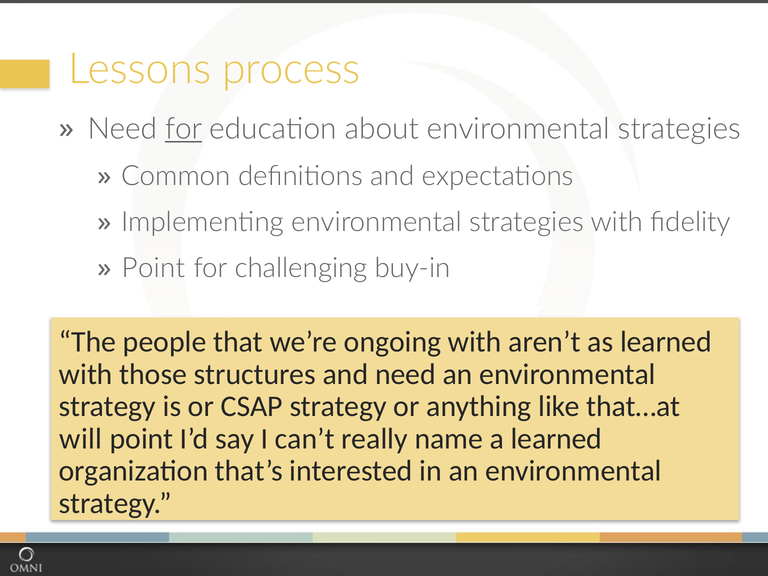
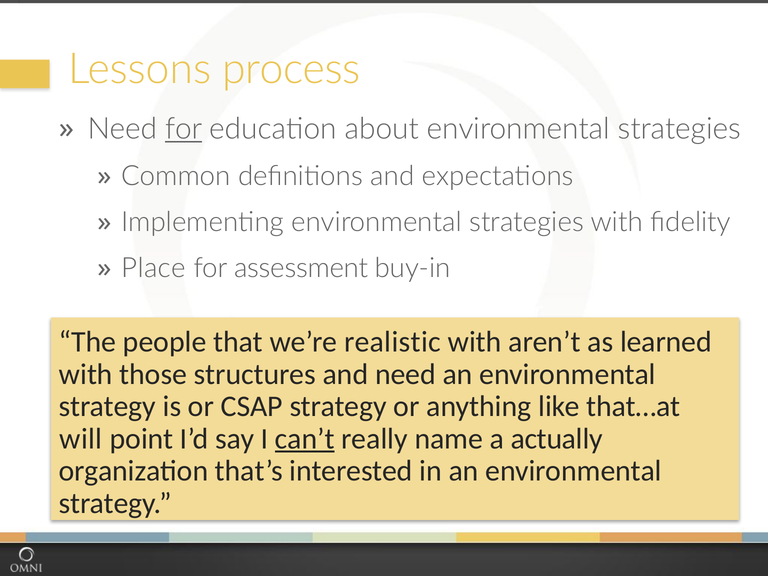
Point: Point -> Place (153, 268)
challenging: challenging -> assessment (301, 268)
ongoing: ongoing -> realistic (392, 342)
can’t underline: none -> present (305, 439)
a learned: learned -> actually (557, 439)
